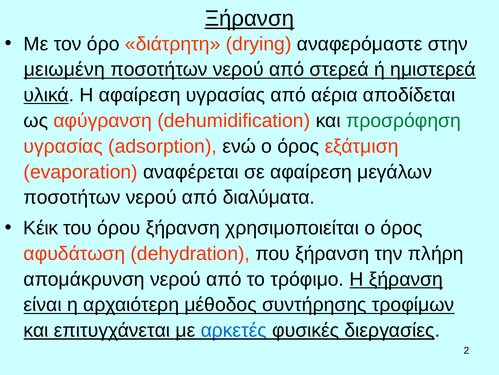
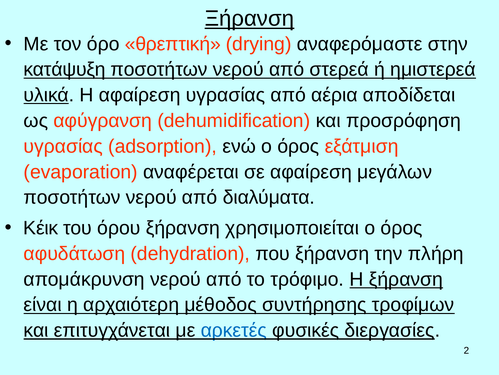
διάτρητη: διάτρητη -> θρεπτική (173, 44)
μειωμένη: μειωμένη -> κατάψυξη (65, 69)
προσρόφηση colour: green -> black (404, 121)
